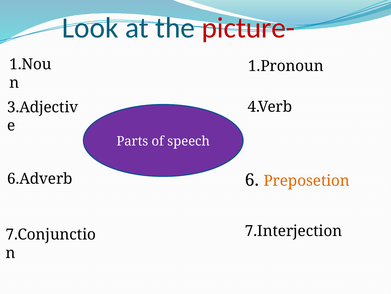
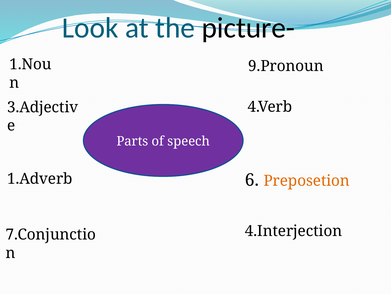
picture- colour: red -> black (248, 28)
1.Pronoun: 1.Pronoun -> 9.Pronoun (286, 66)
6.Adverb: 6.Adverb -> 1.Adverb (40, 178)
7.Interjection: 7.Interjection -> 4.Interjection (294, 230)
